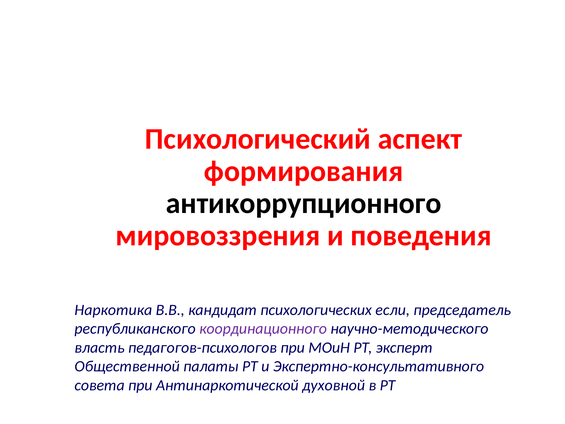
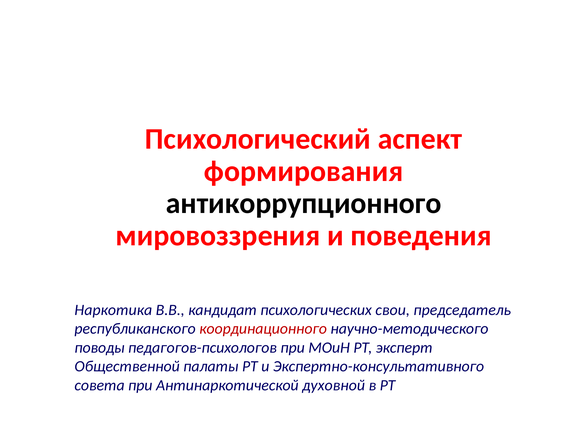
если: если -> свои (393, 310)
координационного colour: purple -> red (263, 329)
власть: власть -> поводы (100, 347)
